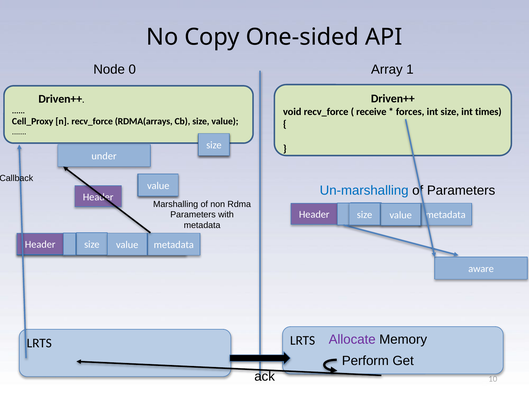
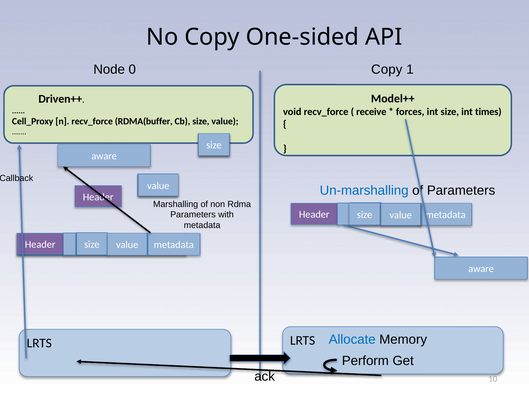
0 Array: Array -> Copy (387, 69)
Driven++: Driven++ -> Model++ (393, 98)
RDMA(arrays: RDMA(arrays -> RDMA(buffer (144, 121)
under: under -> aware (104, 156)
Allocate colour: purple -> blue (352, 339)
